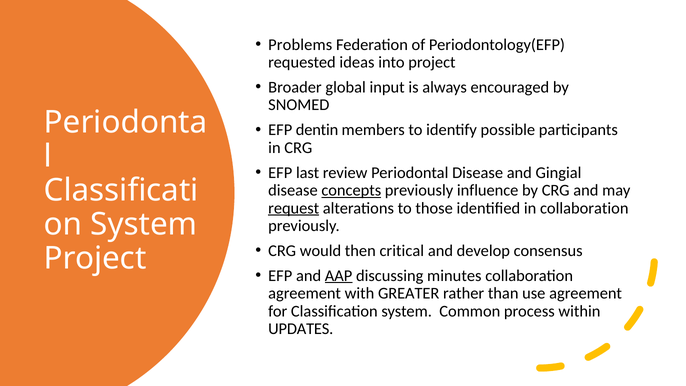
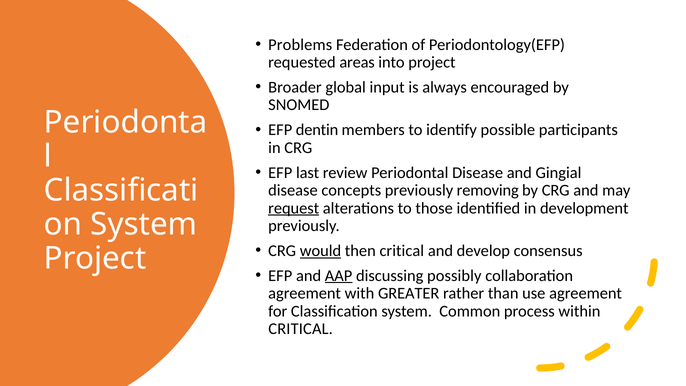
ideas: ideas -> areas (357, 62)
concepts underline: present -> none (351, 190)
influence: influence -> removing (488, 190)
in collaboration: collaboration -> development (584, 208)
would underline: none -> present (320, 251)
minutes: minutes -> possibly (454, 276)
UPDATES: UPDATES -> CRITICAL (301, 329)
